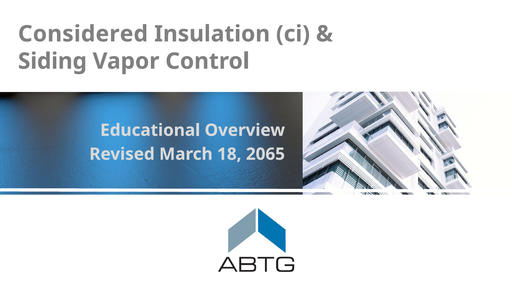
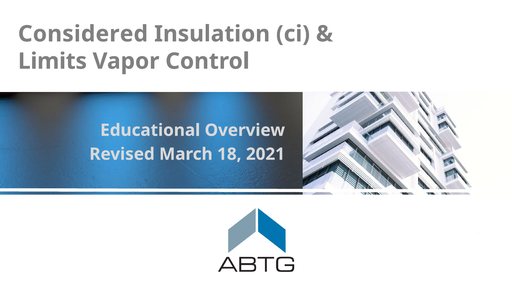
Siding: Siding -> Limits (52, 61)
2065: 2065 -> 2021 (265, 154)
